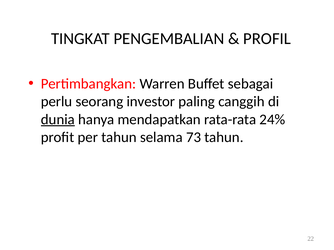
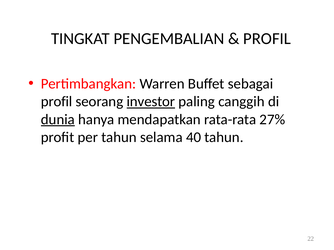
perlu: perlu -> profil (57, 102)
investor underline: none -> present (151, 102)
24%: 24% -> 27% (272, 120)
73: 73 -> 40 (194, 137)
